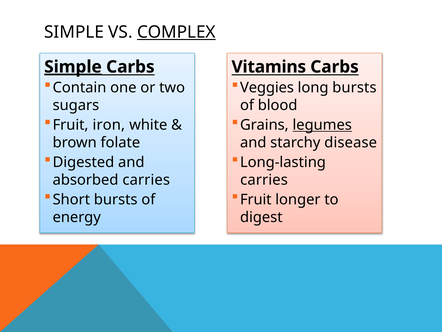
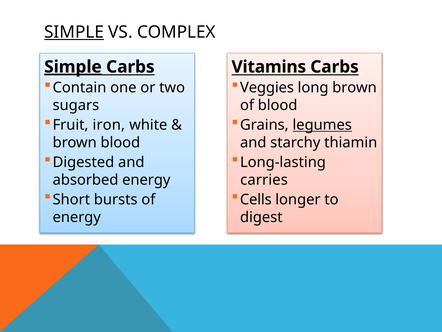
SIMPLE underline: none -> present (74, 32)
COMPLEX underline: present -> none (176, 32)
long bursts: bursts -> brown (355, 88)
brown folate: folate -> blood (120, 142)
disease: disease -> thiamin (351, 142)
absorbed carries: carries -> energy (146, 180)
Fruit: Fruit -> Cells (256, 199)
